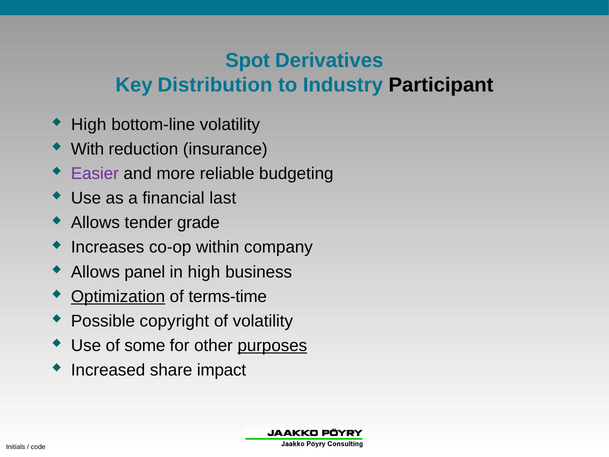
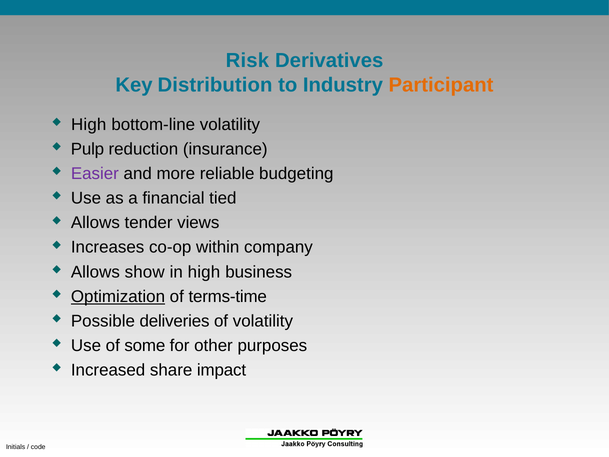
Spot: Spot -> Risk (247, 61)
Participant colour: black -> orange (441, 85)
With: With -> Pulp (87, 149)
last: last -> tied (223, 198)
grade: grade -> views (198, 223)
panel: panel -> show (145, 272)
copyright: copyright -> deliveries (175, 321)
purposes underline: present -> none (272, 345)
